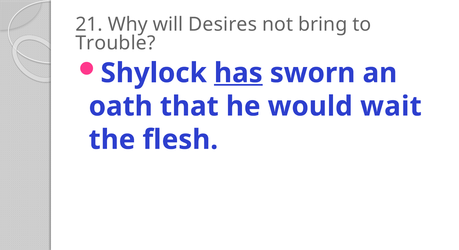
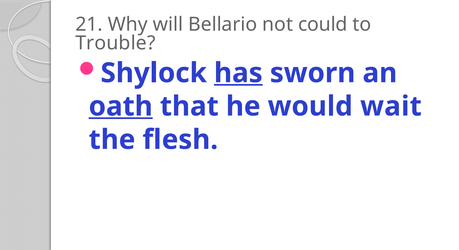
Desires: Desires -> Bellario (223, 24)
bring: bring -> could (323, 24)
oath underline: none -> present (121, 106)
